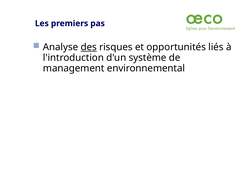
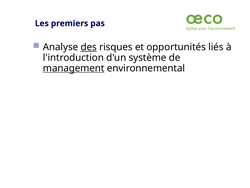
management underline: none -> present (74, 68)
